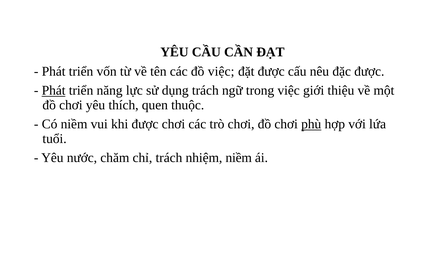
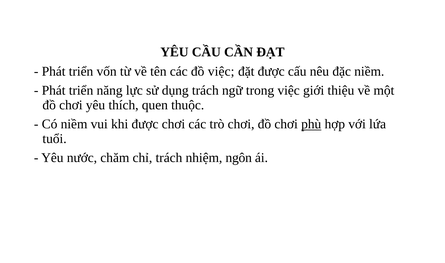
đặc được: được -> niềm (369, 71)
Phát underline: present -> none (54, 91)
nhiệm niềm: niềm -> ngôn (239, 158)
